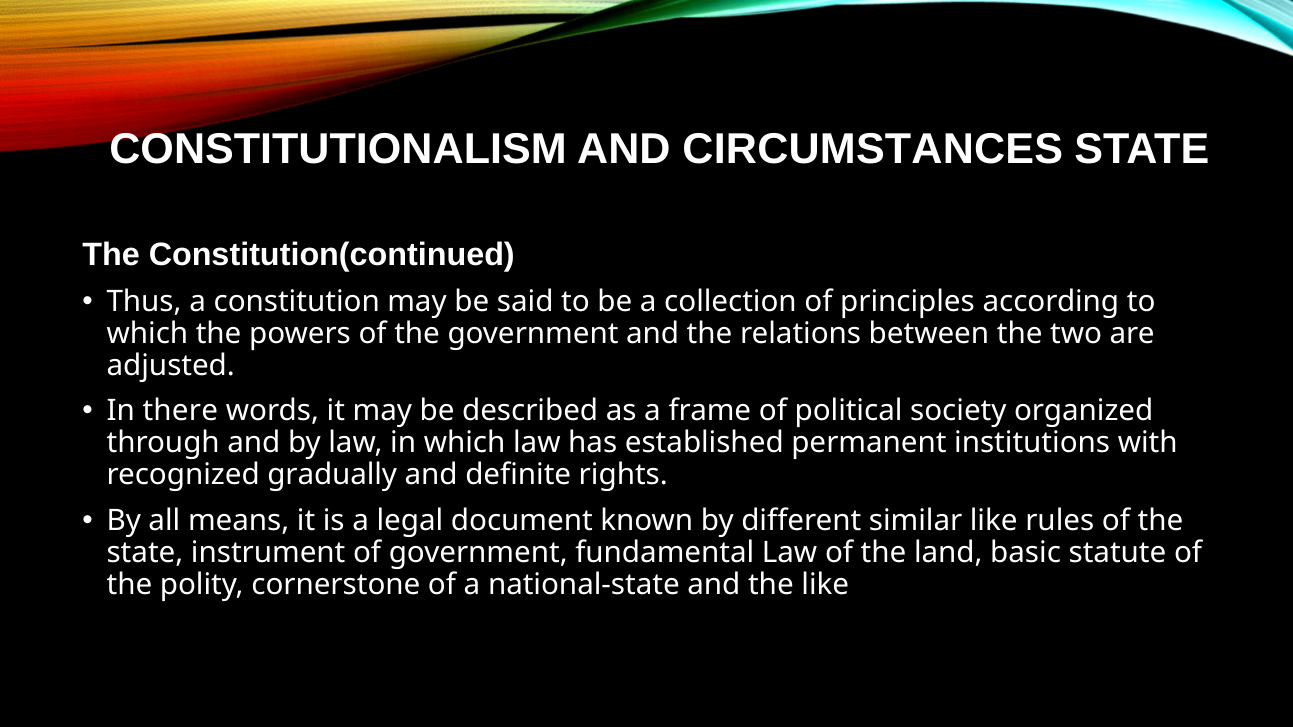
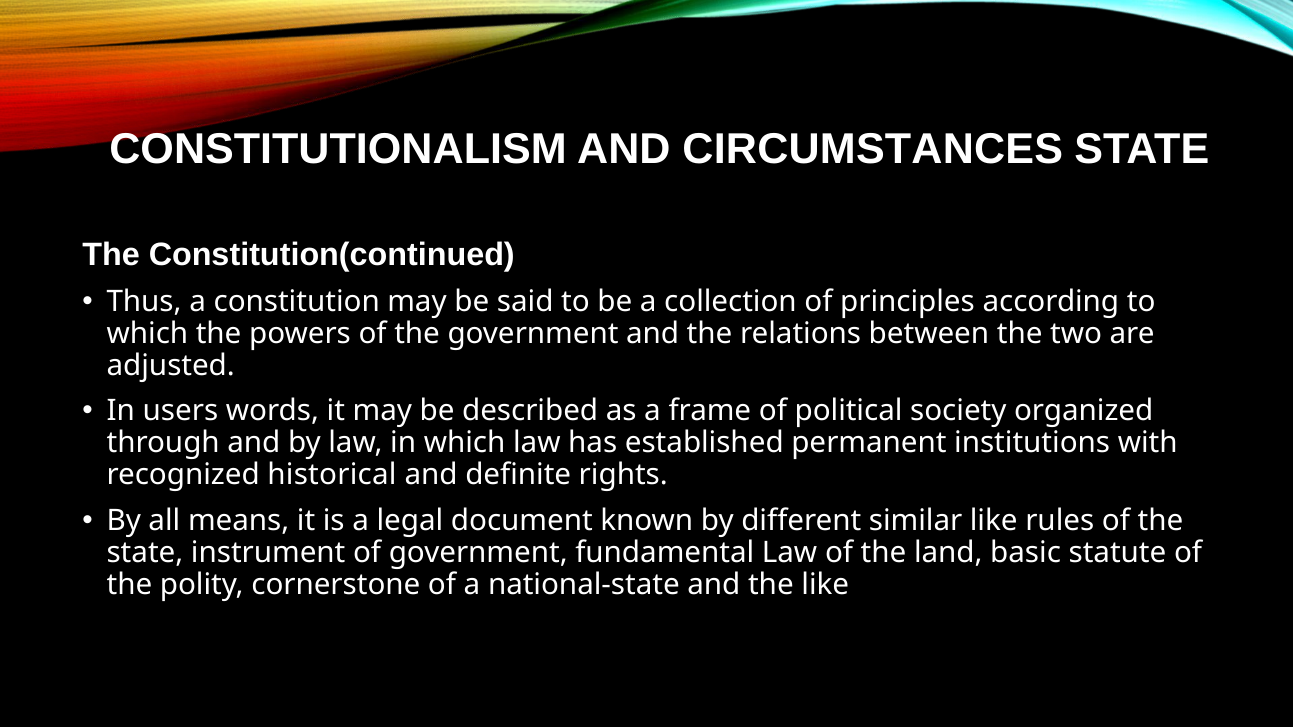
there: there -> users (180, 411)
gradually: gradually -> historical (332, 475)
